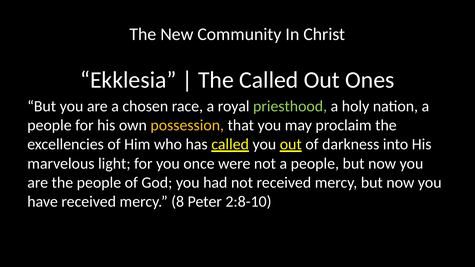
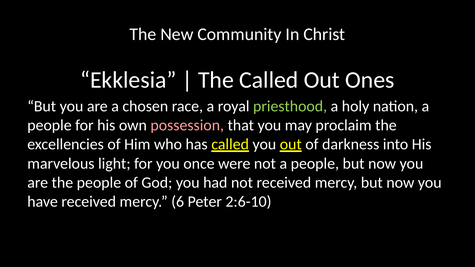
possession colour: yellow -> pink (187, 125)
8: 8 -> 6 (178, 202)
2:8-10: 2:8-10 -> 2:6-10 (248, 202)
